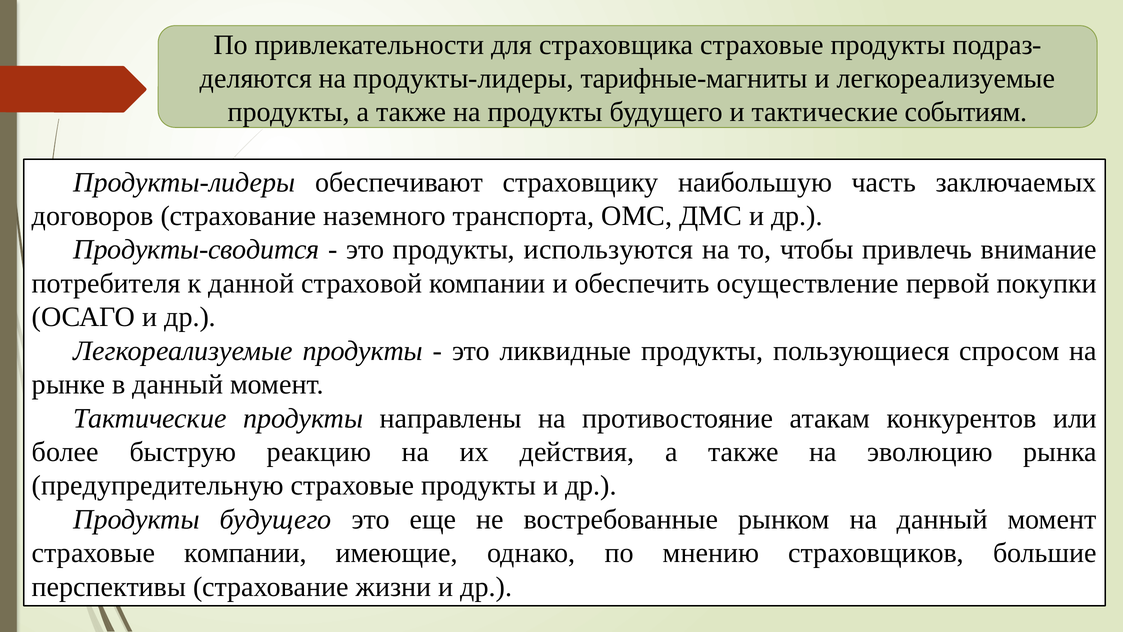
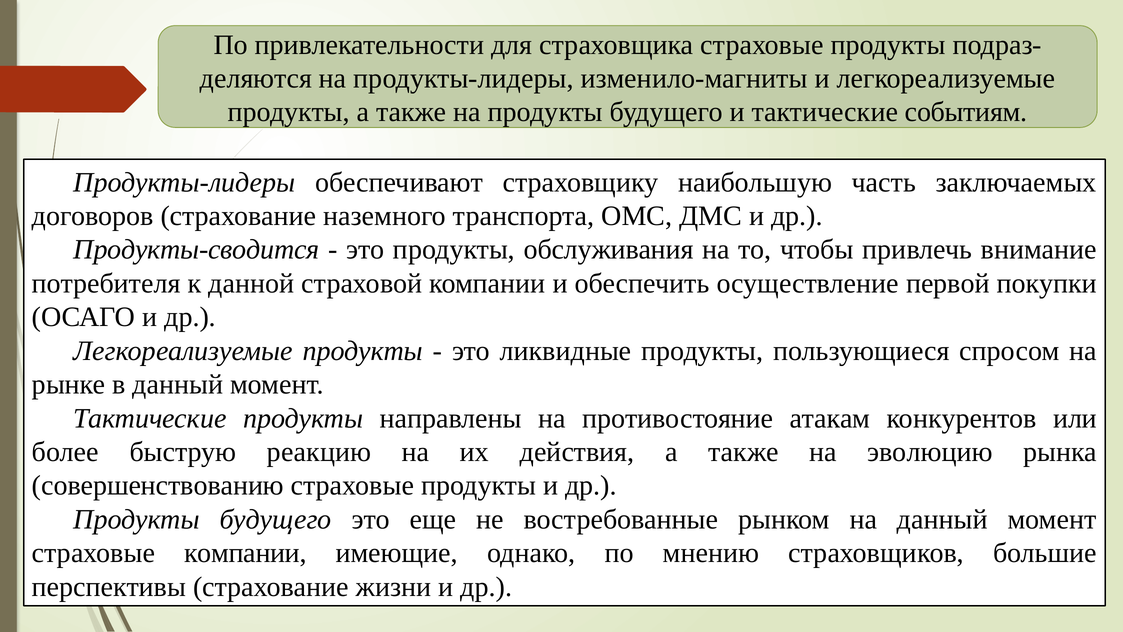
тарифные-магниты: тарифные-магниты -> изменило-магниты (694, 78)
используются: используются -> обслуживания (609, 250)
предупредительную: предупредительную -> совершенствованию (158, 485)
